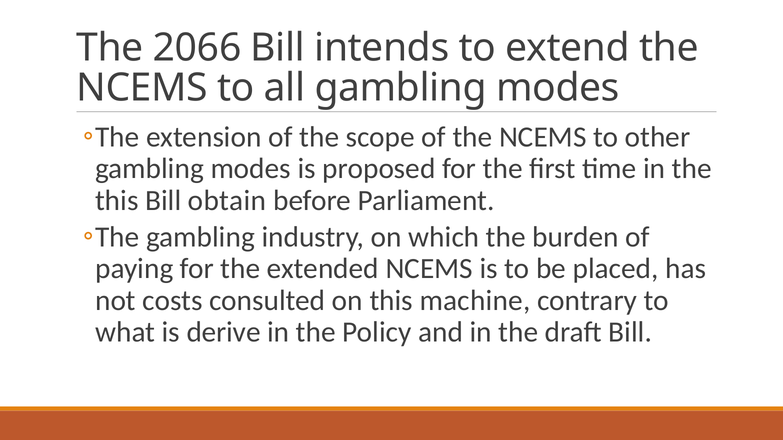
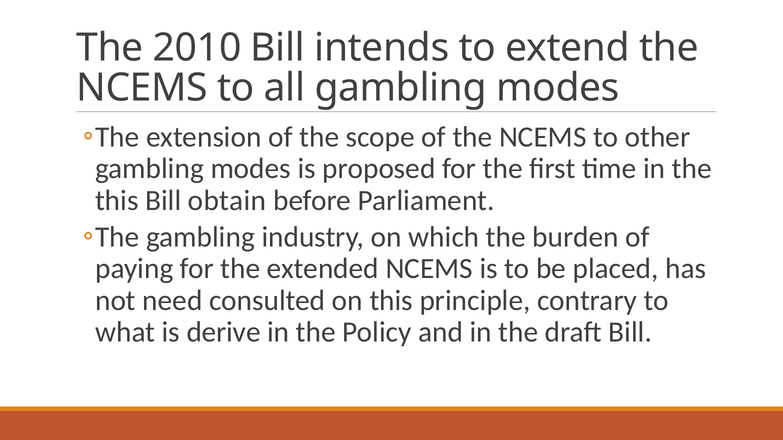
2066: 2066 -> 2010 (197, 48)
costs: costs -> need (172, 301)
machine: machine -> principle (475, 301)
